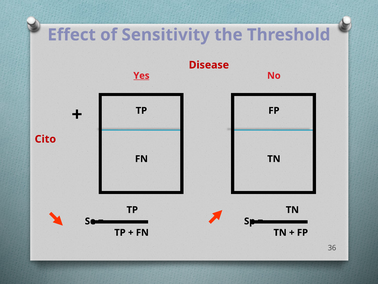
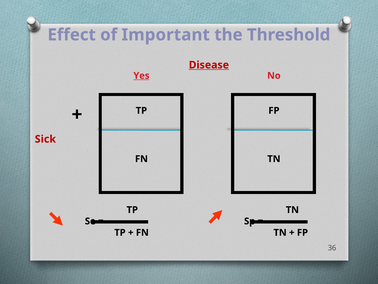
Sensitivity: Sensitivity -> Important (166, 35)
Disease underline: none -> present (209, 65)
Cito: Cito -> Sick (45, 139)
